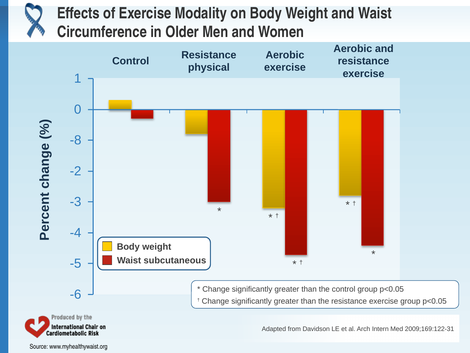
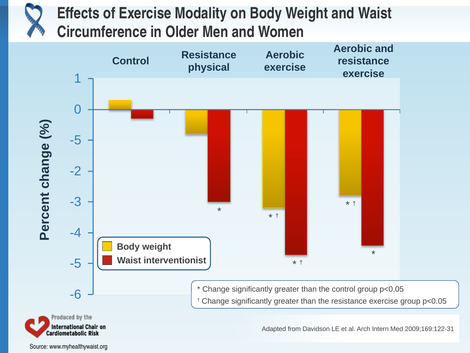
-8: -8 -> -5 (76, 140)
subcutaneous: subcutaneous -> interventionist (175, 260)
